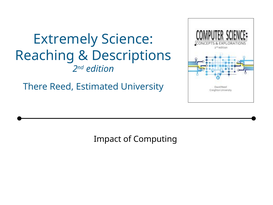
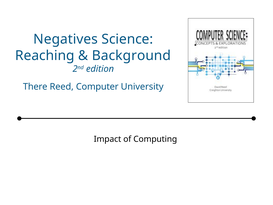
Extremely: Extremely -> Negatives (66, 39)
Descriptions: Descriptions -> Background (131, 56)
Estimated: Estimated -> Computer (97, 87)
